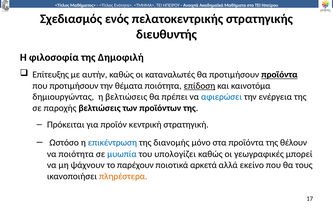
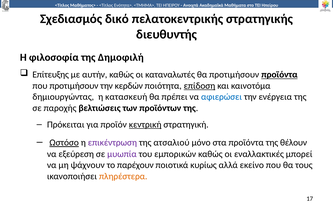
ενός: ενός -> δικό (117, 19)
θέματα: θέματα -> κερδών (129, 86)
η βελτιώσεις: βελτιώσεις -> κατασκευή (126, 97)
κεντρική underline: none -> present (145, 125)
Ωστόσο underline: none -> present (64, 143)
επικέντρωση colour: blue -> purple (112, 143)
διανομής: διανομής -> ατσαλιού (171, 143)
να ποιότητα: ποιότητα -> εξεύρεση (76, 154)
μυωπία colour: blue -> purple (122, 154)
υπολογίζει: υπολογίζει -> εμπορικών (175, 154)
γεωγραφικές: γεωγραφικές -> εναλλακτικές (259, 154)
αρκετά: αρκετά -> κυρίως (204, 165)
